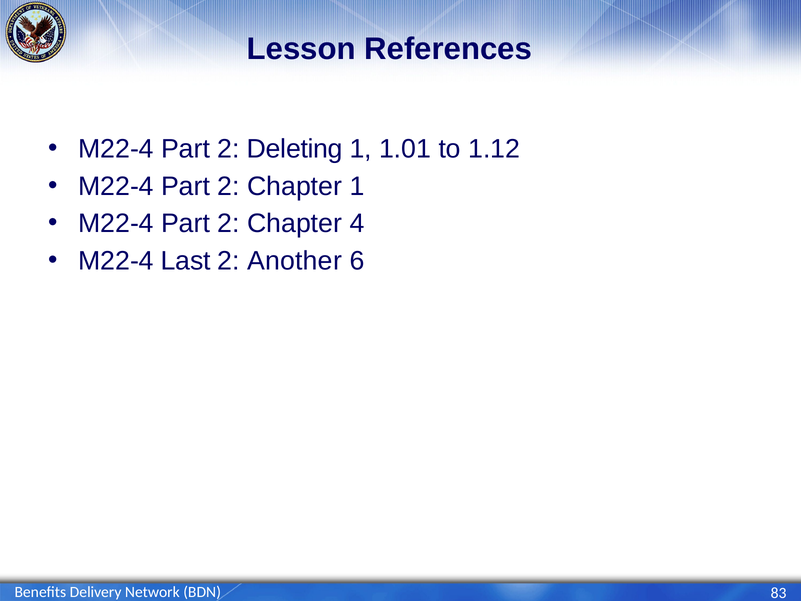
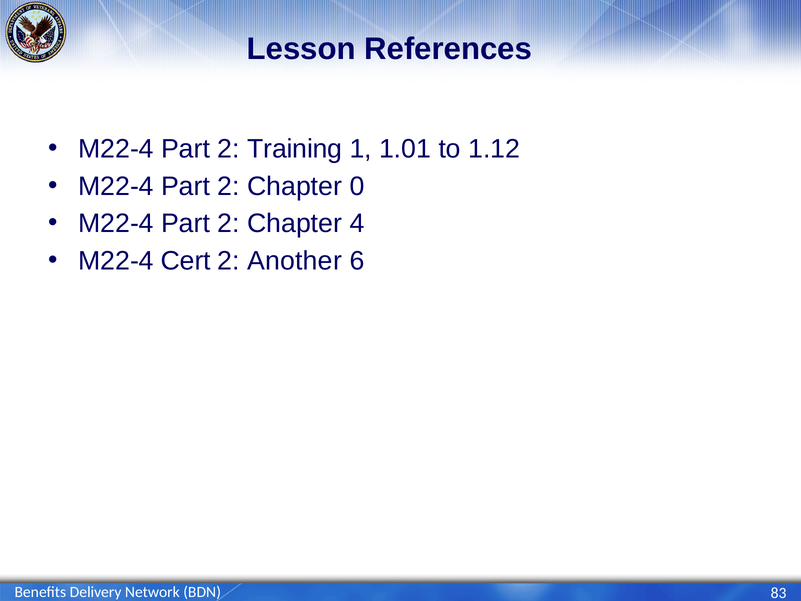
Deleting: Deleting -> Training (295, 149)
Chapter 1: 1 -> 0 (357, 186)
Last: Last -> Cert (186, 261)
